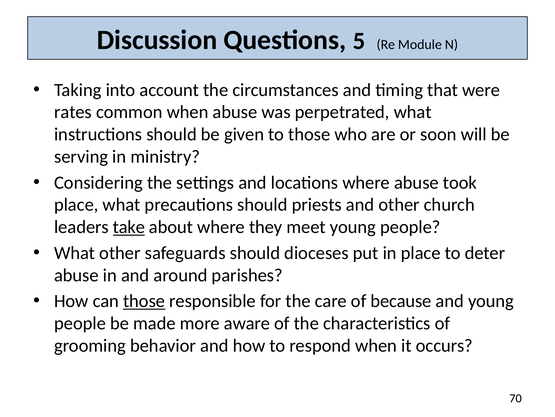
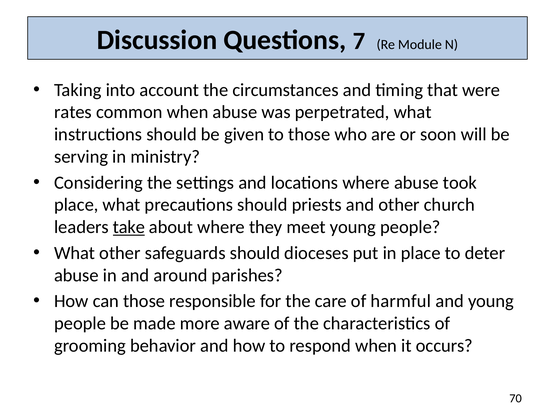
5: 5 -> 7 (359, 41)
those underline: present -> none (144, 301)
because: because -> harmful (401, 301)
